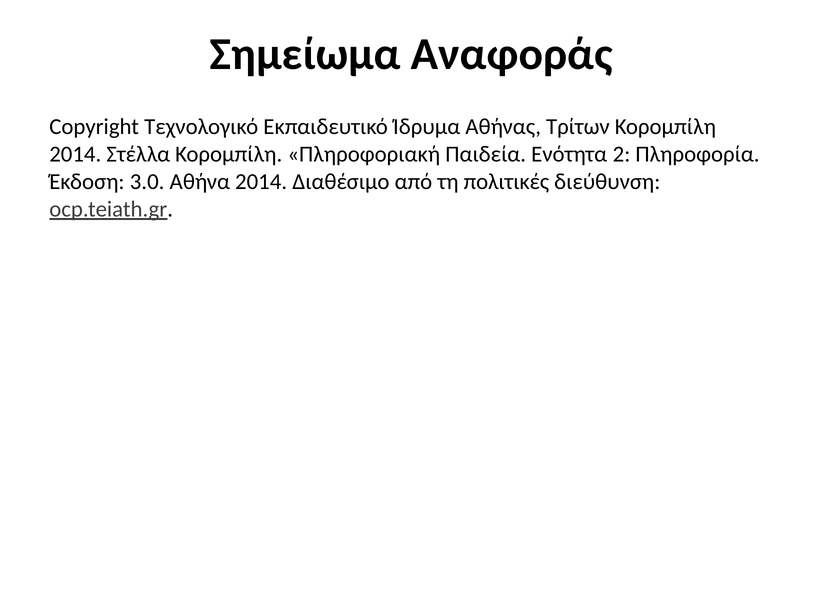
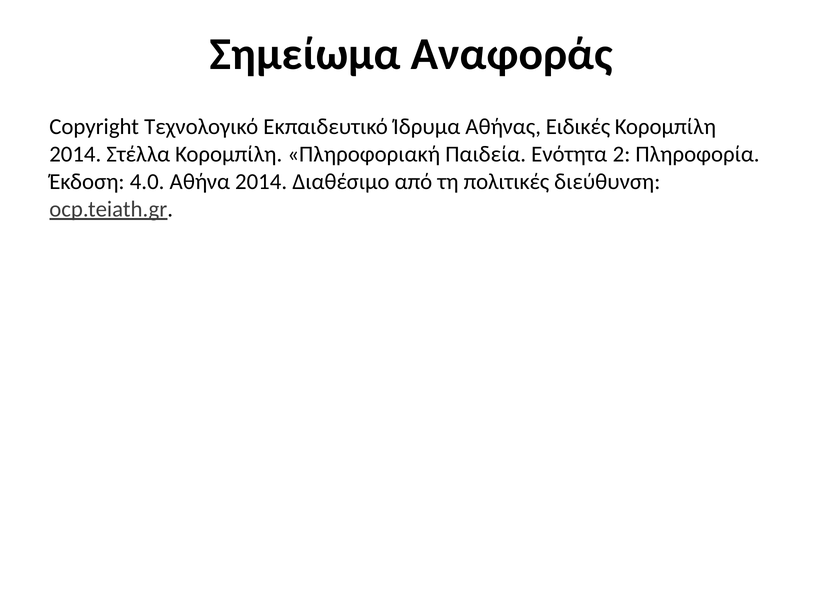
Τρίτων: Τρίτων -> Ειδικές (578, 127)
3.0: 3.0 -> 4.0 (147, 182)
